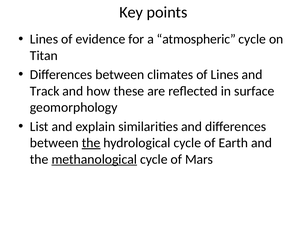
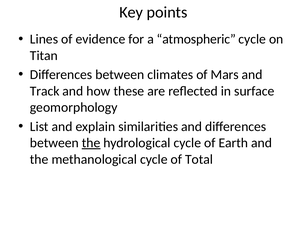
of Lines: Lines -> Mars (225, 75)
methanological underline: present -> none (94, 159)
Mars: Mars -> Total (199, 159)
